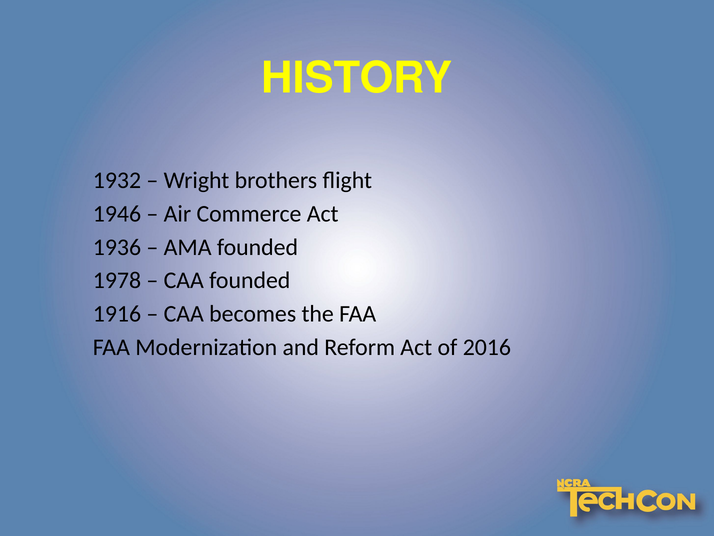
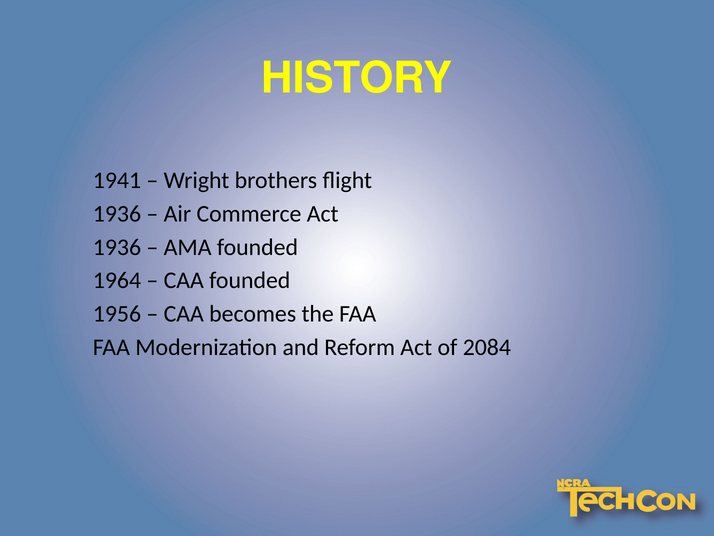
1932: 1932 -> 1941 (117, 180)
1946: 1946 -> 1936 (117, 214)
1978: 1978 -> 1964 (117, 280)
1916: 1916 -> 1956 (117, 314)
2016: 2016 -> 2084 (487, 347)
